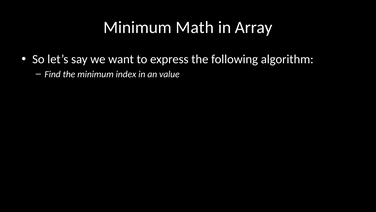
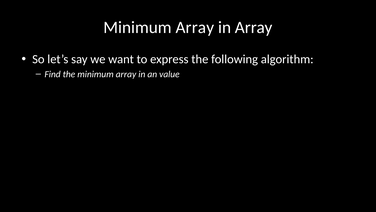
Math: Math -> Array (195, 27)
the minimum index: index -> array (126, 74)
